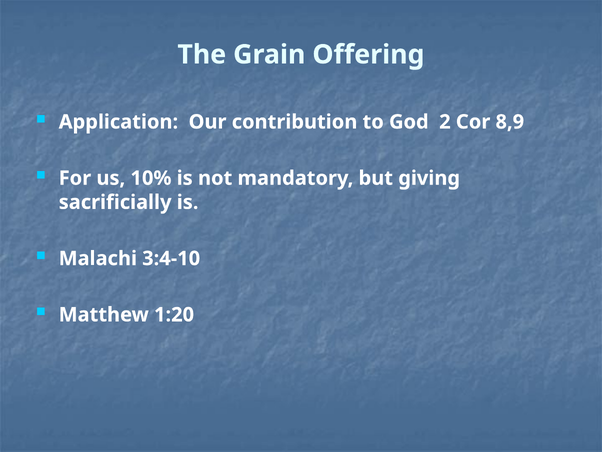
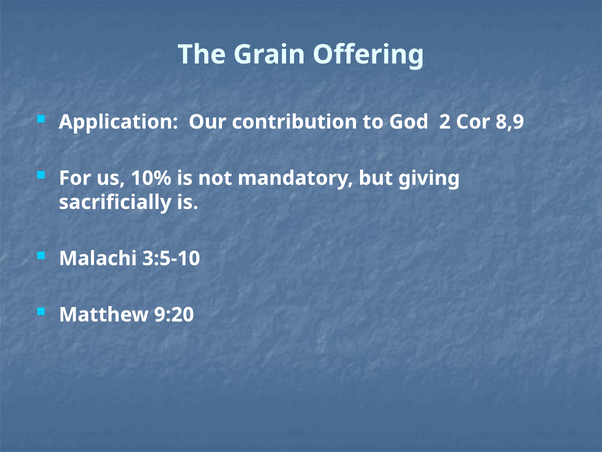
3:4-10: 3:4-10 -> 3:5-10 (171, 258)
1:20: 1:20 -> 9:20 (174, 314)
